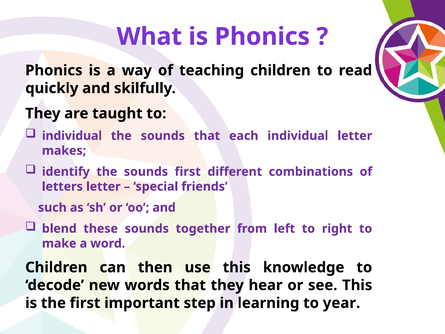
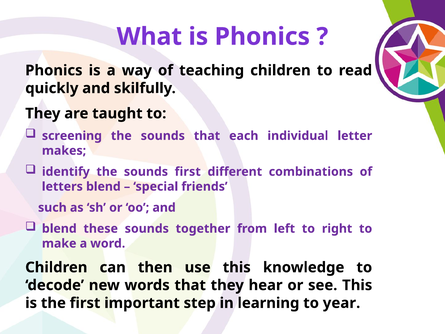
individual: individual -> screening (72, 136)
letters letter: letter -> blend (103, 186)
